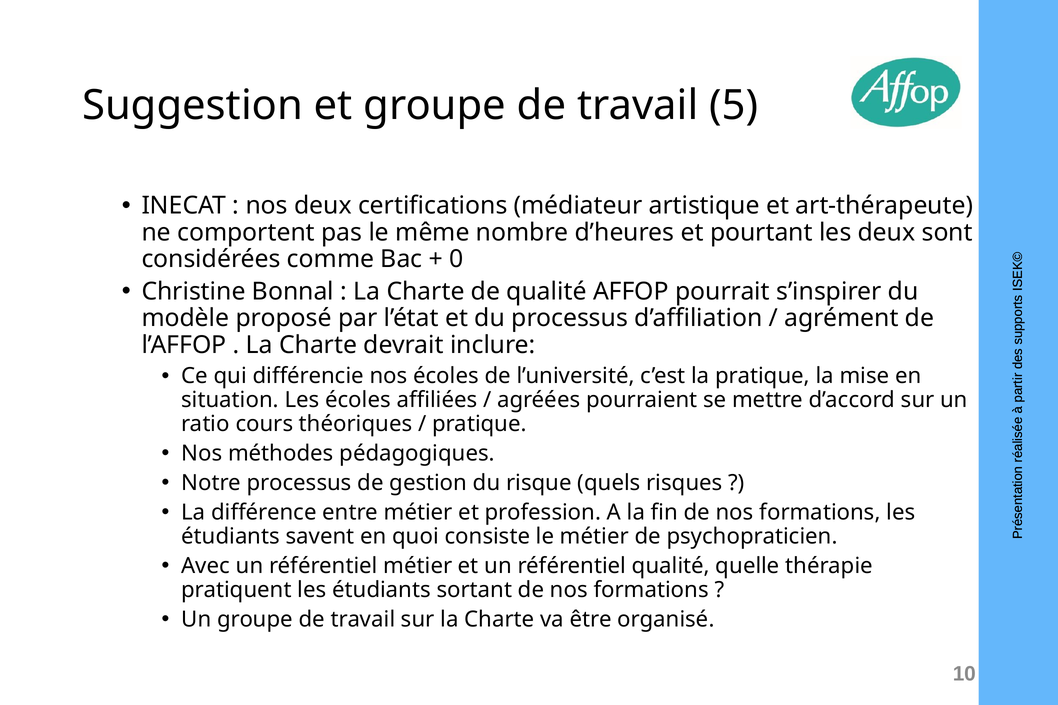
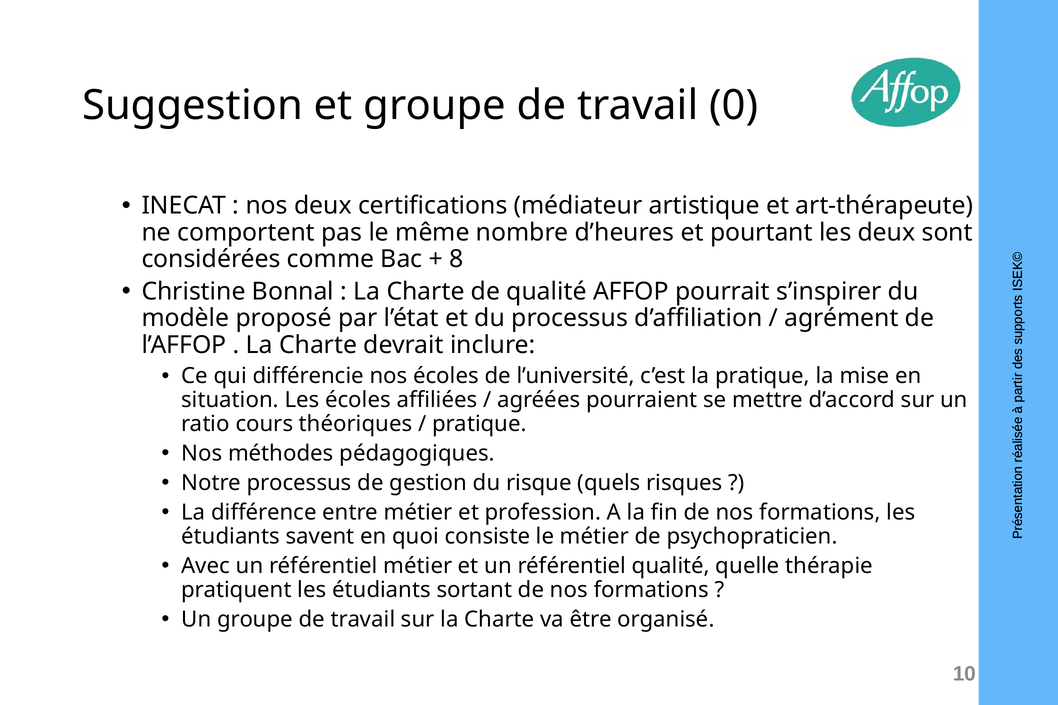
5: 5 -> 0 (734, 105)
0: 0 -> 8 (456, 259)
